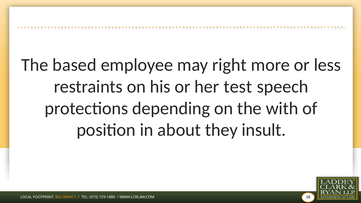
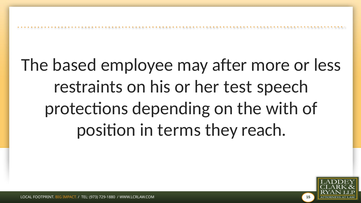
right: right -> after (230, 65)
about: about -> terms (179, 130)
insult: insult -> reach (264, 130)
